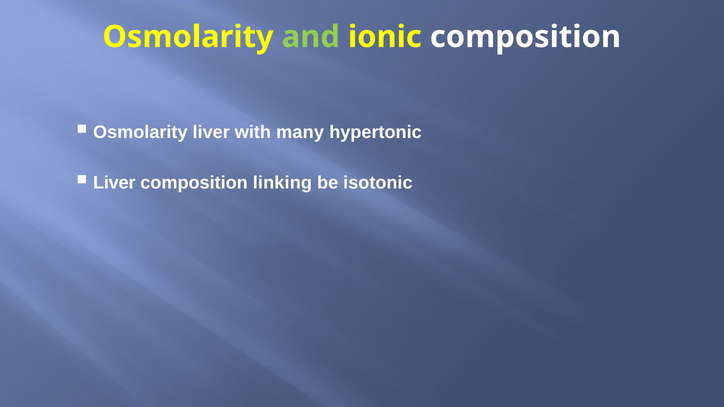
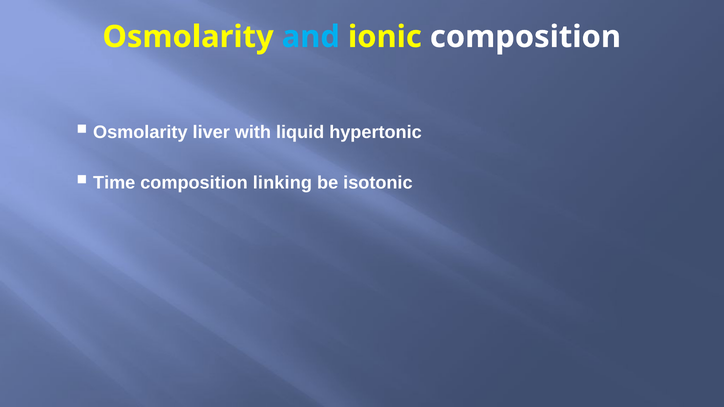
and colour: light green -> light blue (311, 37)
many: many -> liquid (300, 132)
Liver: Liver -> Time (114, 183)
